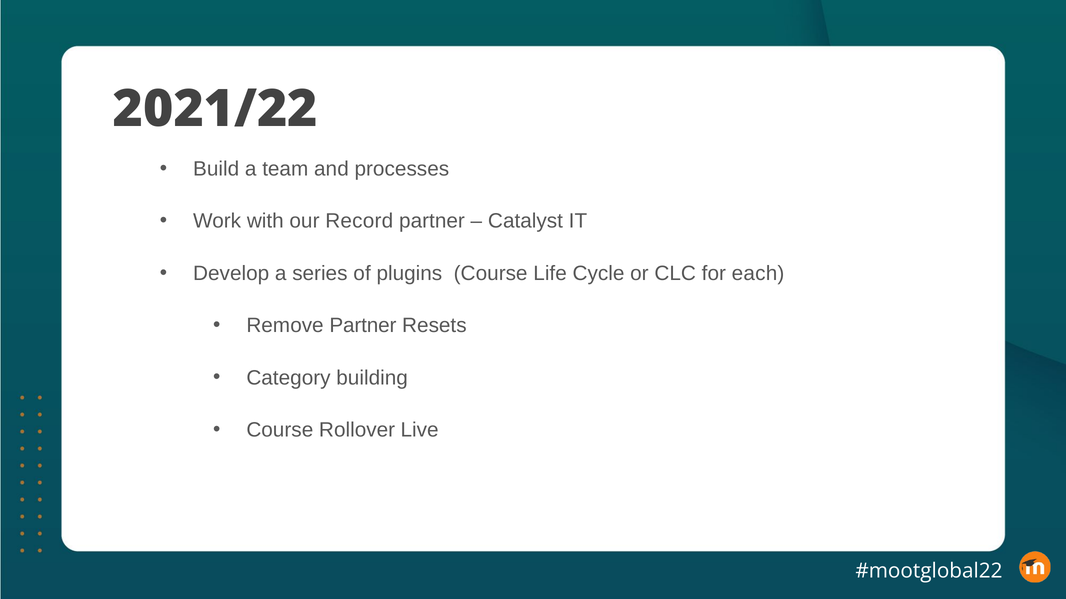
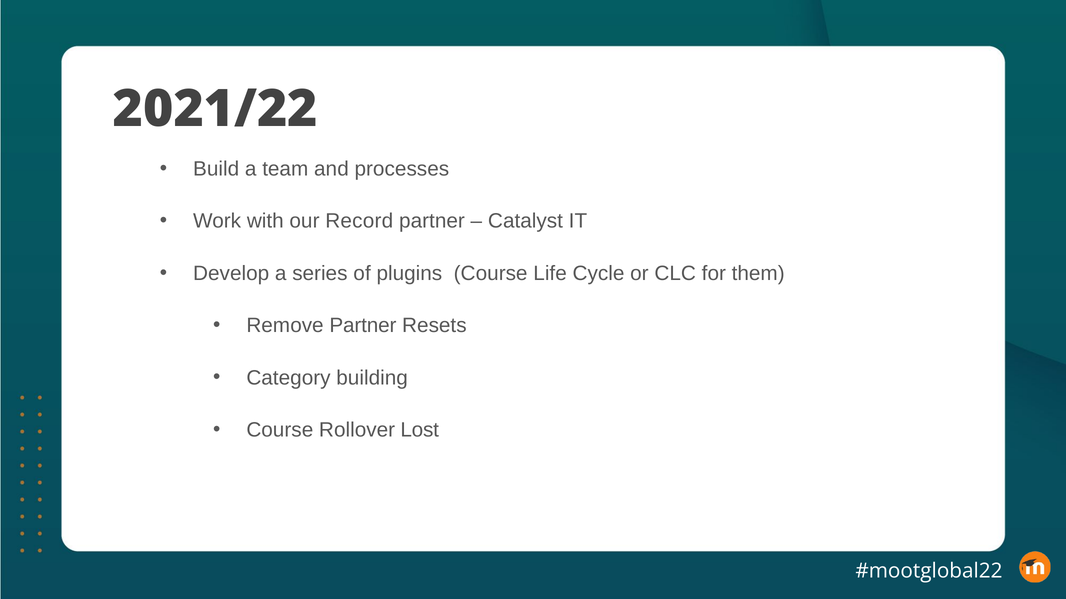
each: each -> them (758, 274)
Live: Live -> Lost (420, 430)
